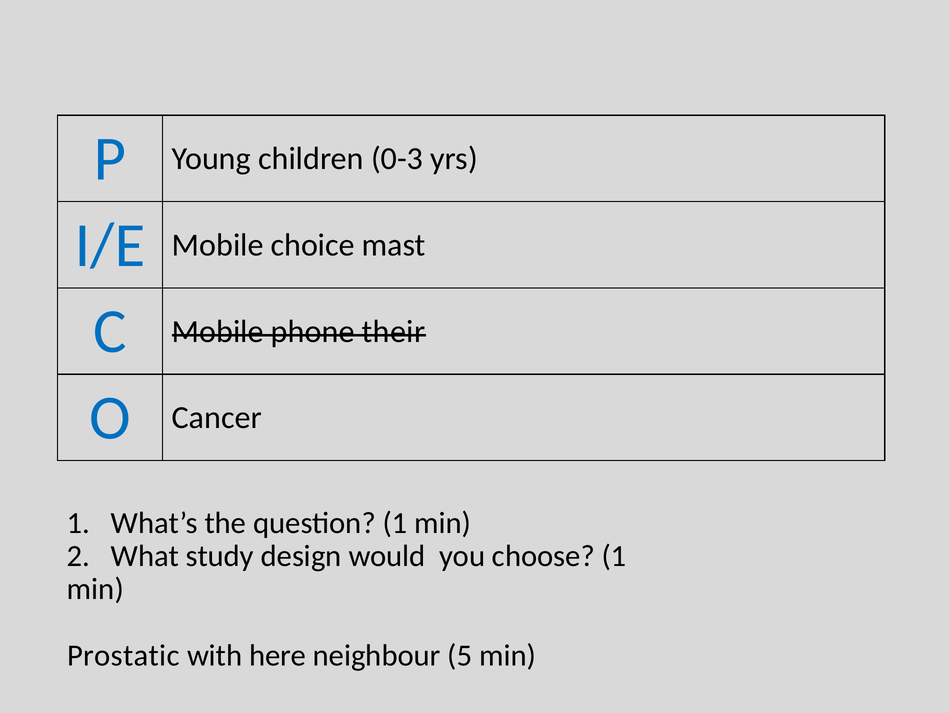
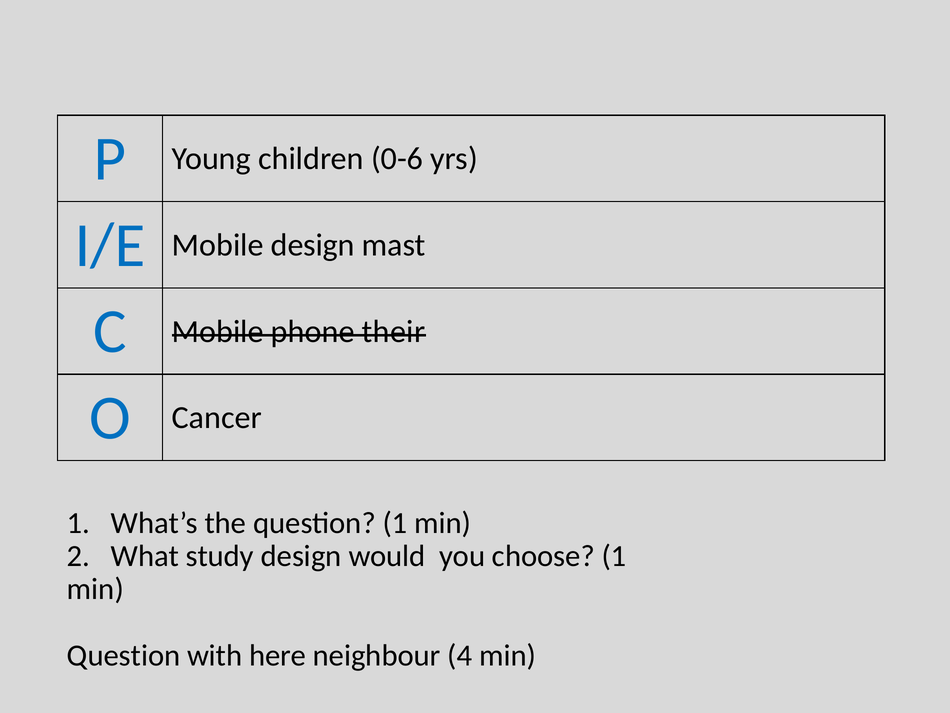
0-3: 0-3 -> 0-6 (397, 159)
Mobile choice: choice -> design (313, 245)
Prostatic: Prostatic -> Question (124, 655)
5: 5 -> 4 (460, 655)
